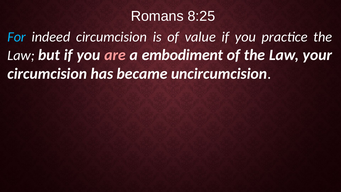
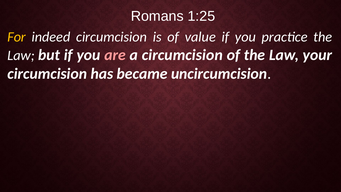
8:25: 8:25 -> 1:25 (201, 16)
For colour: light blue -> yellow (17, 37)
a embodiment: embodiment -> circumcision (182, 55)
